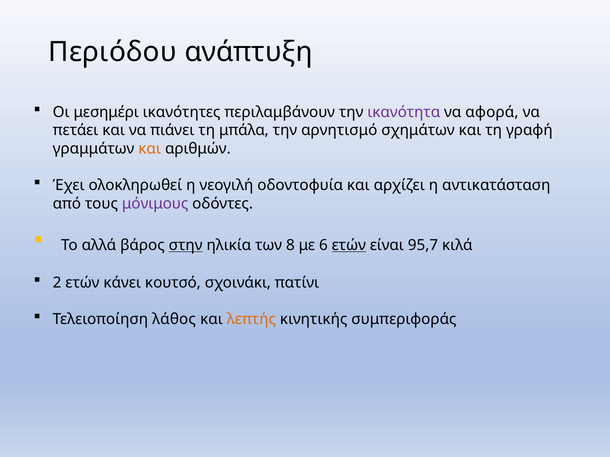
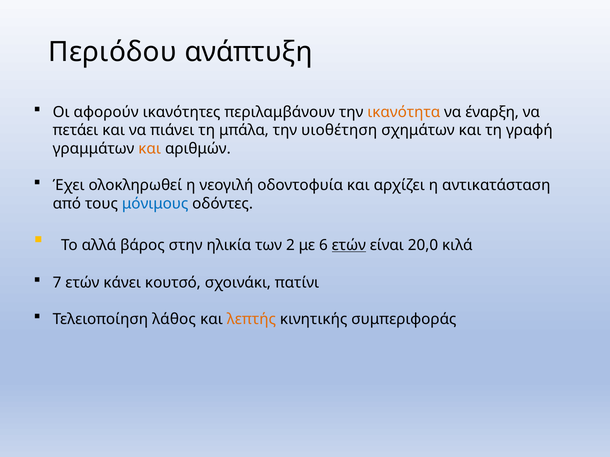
μεσημέρι: μεσημέρι -> αφορούν (106, 112)
ικανότητα colour: purple -> orange (404, 112)
αφορά: αφορά -> έναρξη (492, 112)
αρνητισμό: αρνητισμό -> υιοθέτηση (339, 131)
μόνιμους colour: purple -> blue (155, 204)
στην underline: present -> none (186, 245)
8: 8 -> 2 (290, 245)
95,7: 95,7 -> 20,0 (423, 245)
2: 2 -> 7 (57, 283)
